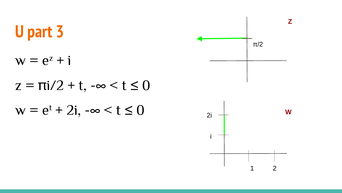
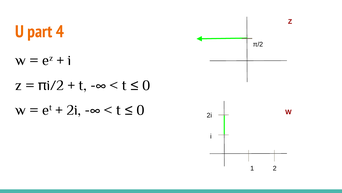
3: 3 -> 4 (60, 32)
